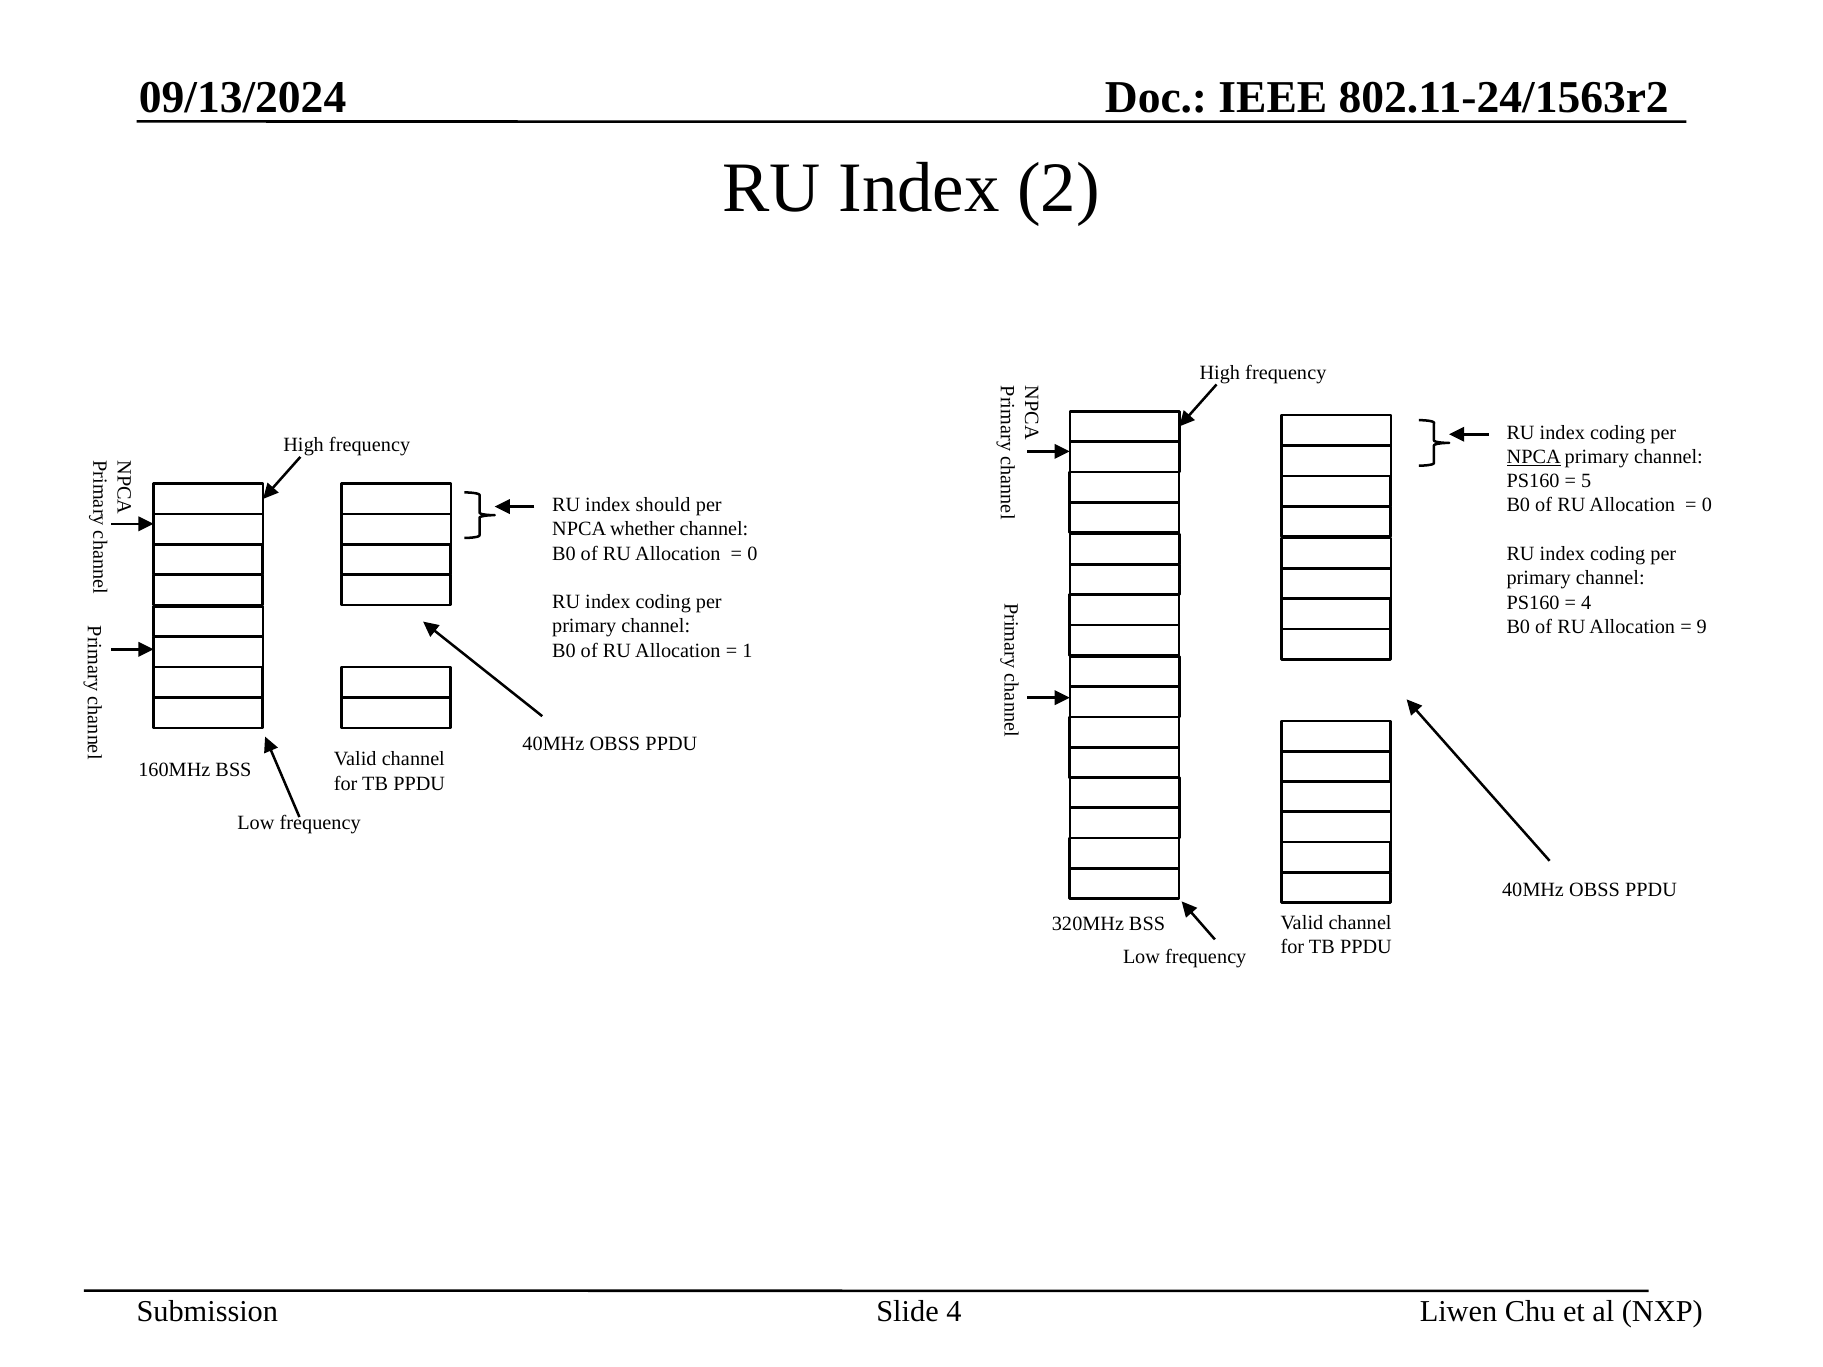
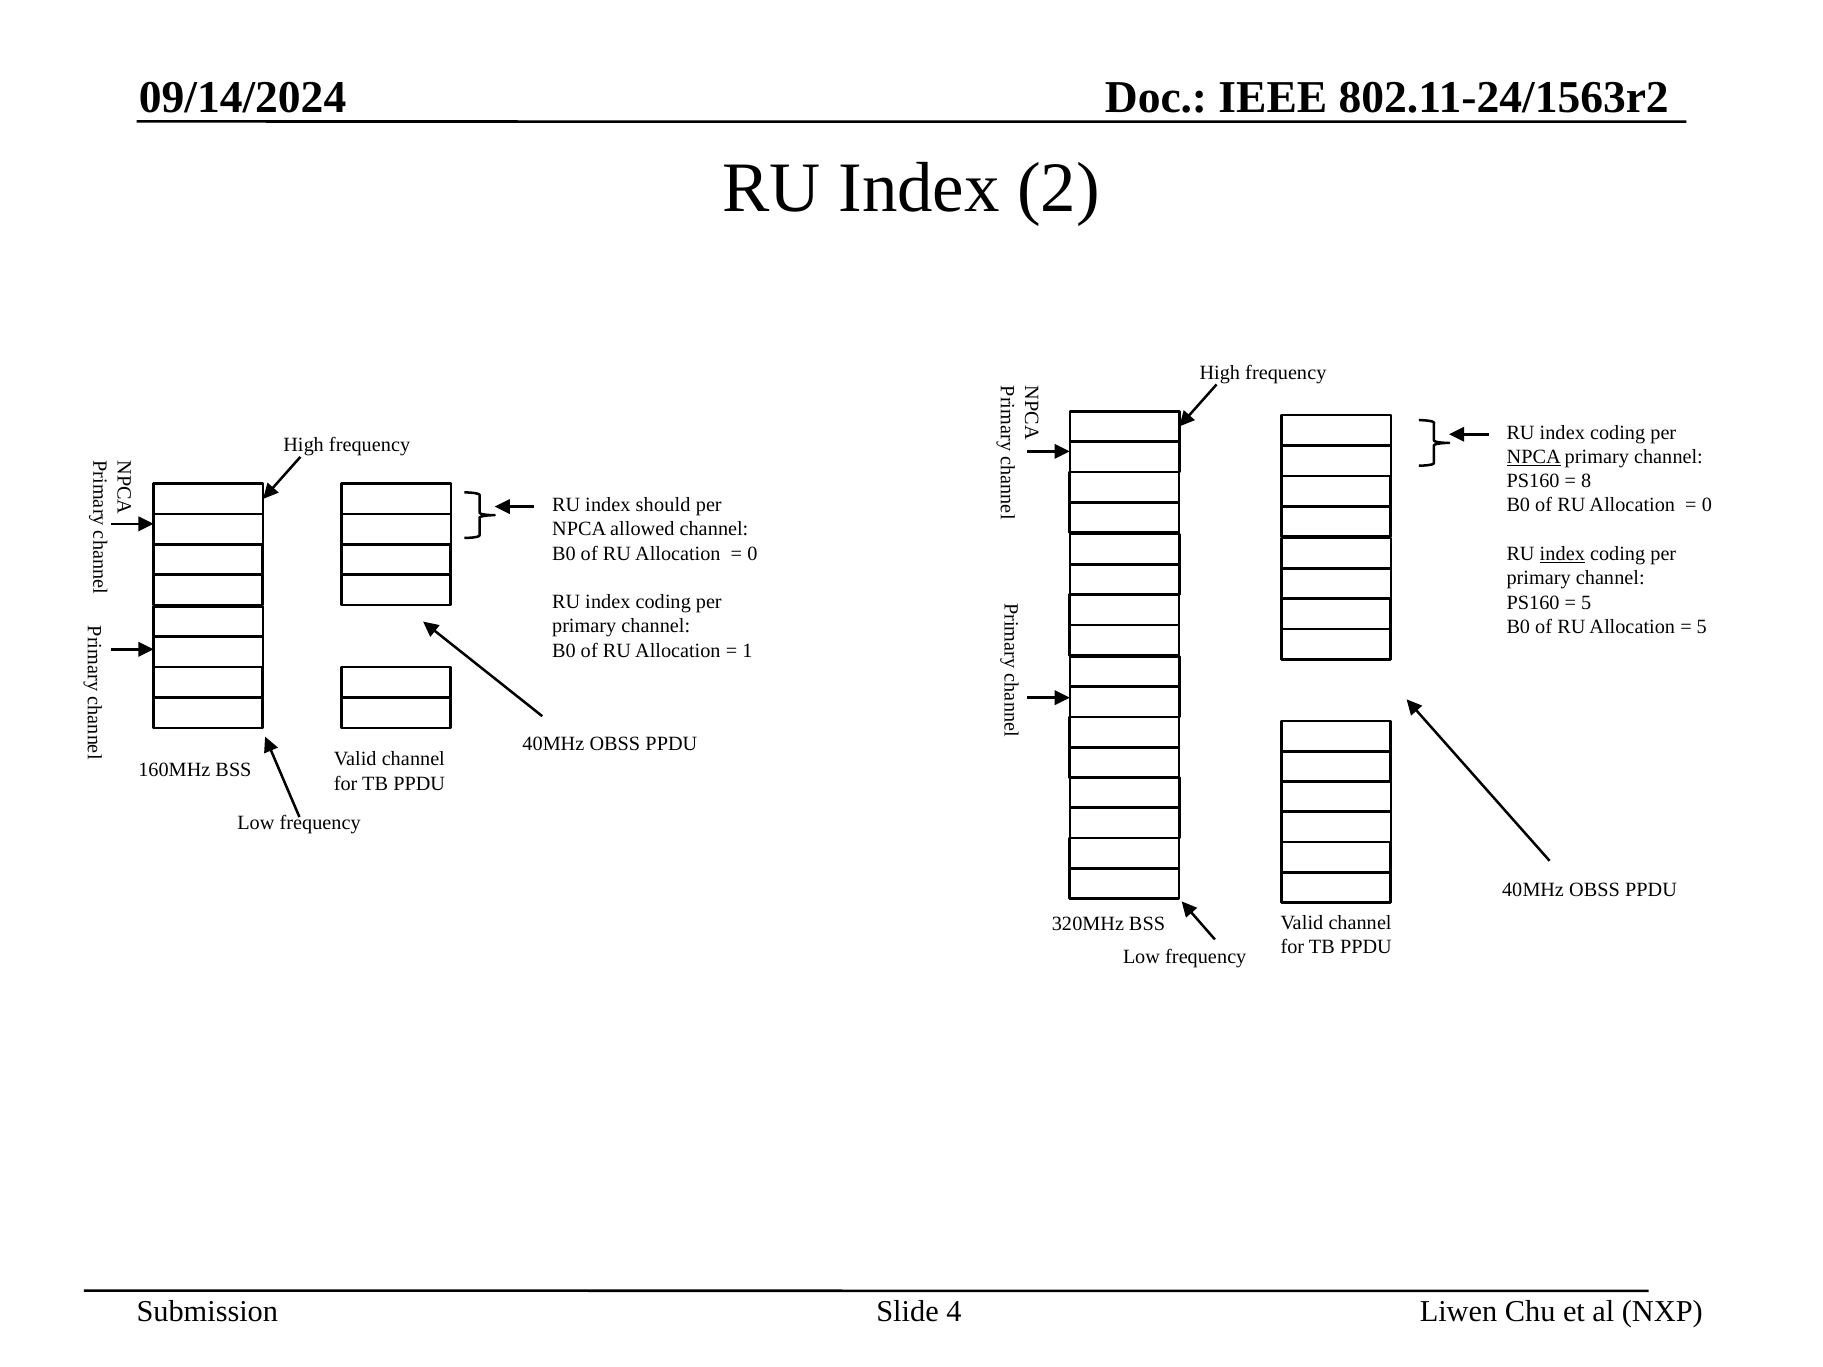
09/13/2024: 09/13/2024 -> 09/14/2024 (243, 97)
5: 5 -> 8 (1586, 481)
whether: whether -> allowed (642, 529)
index underline: none -> present (1562, 554)
4: 4 -> 5 (1586, 602)
9: 9 -> 5 (1702, 627)
